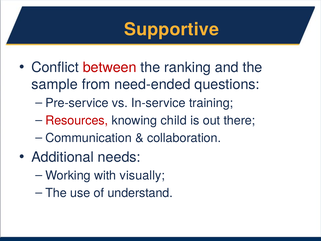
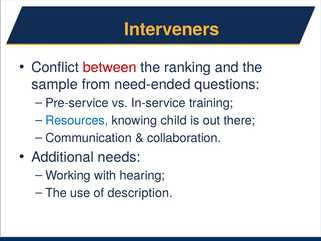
Supportive: Supportive -> Interveners (172, 29)
Resources colour: red -> blue (77, 120)
visually: visually -> hearing (142, 175)
understand: understand -> description (140, 193)
